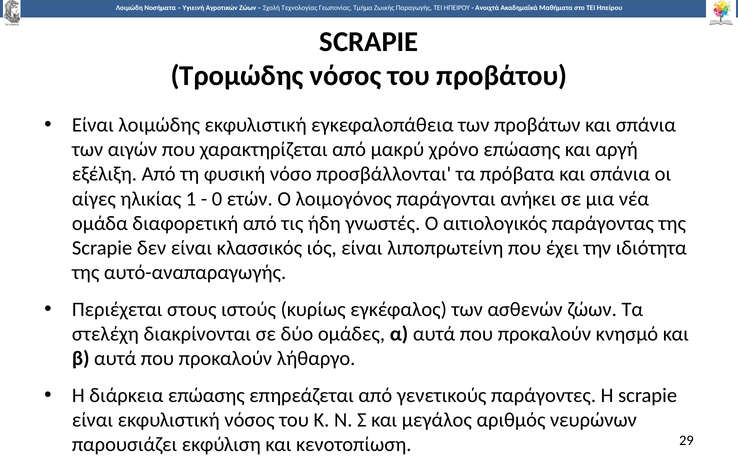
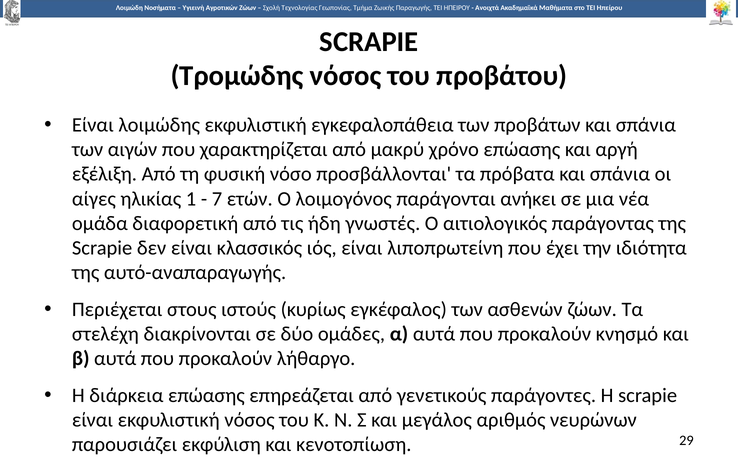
0: 0 -> 7 (217, 199)
